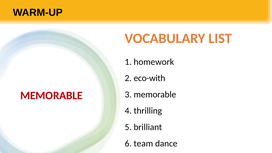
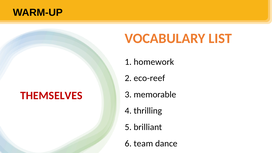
eco-with: eco-with -> eco-reef (149, 78)
MEMORABLE: MEMORABLE -> THEMSELVES (51, 96)
